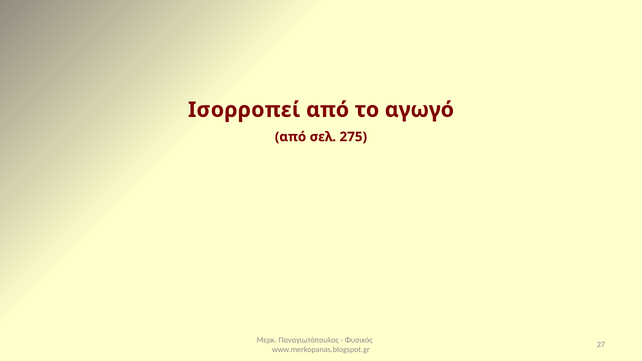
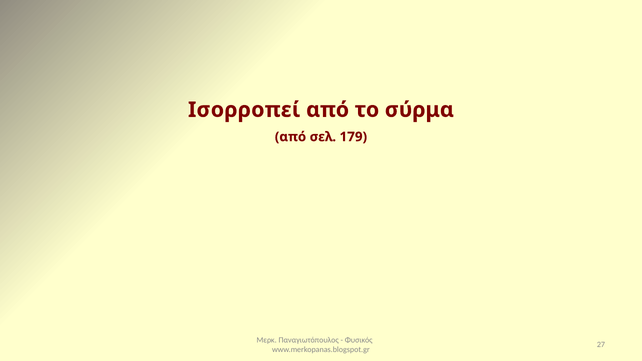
αγωγό: αγωγό -> σύρμα (419, 110)
275: 275 -> 179 (353, 137)
